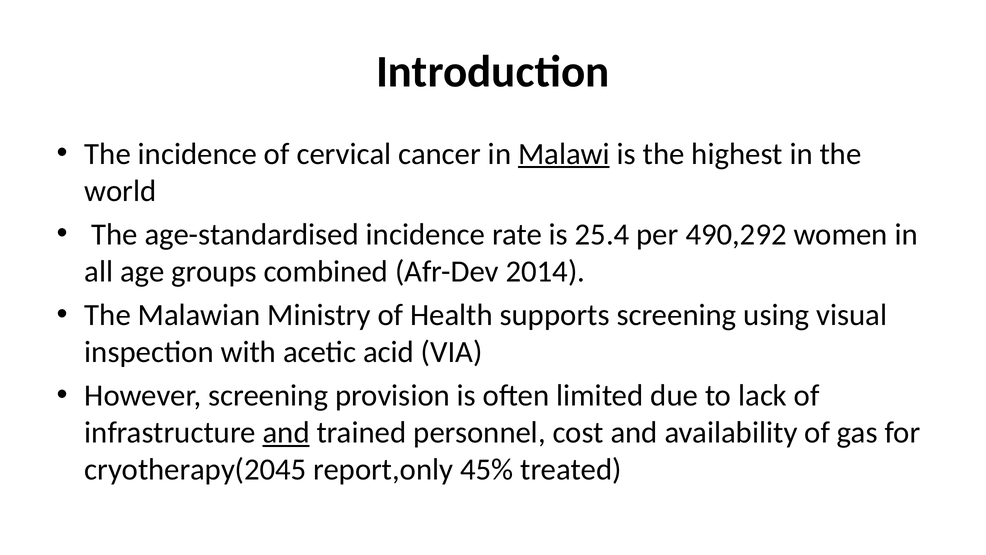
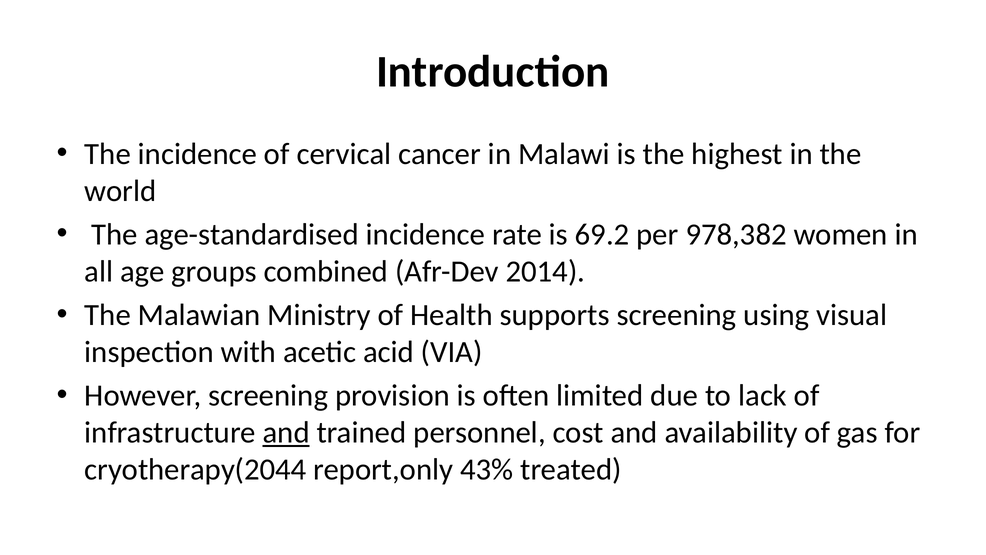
Malawi underline: present -> none (564, 154)
25.4: 25.4 -> 69.2 (602, 234)
490,292: 490,292 -> 978,382 (736, 234)
cryotherapy(2045: cryotherapy(2045 -> cryotherapy(2044 (195, 469)
45%: 45% -> 43% (487, 469)
